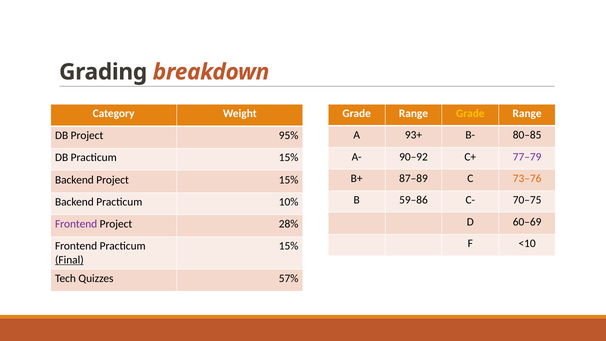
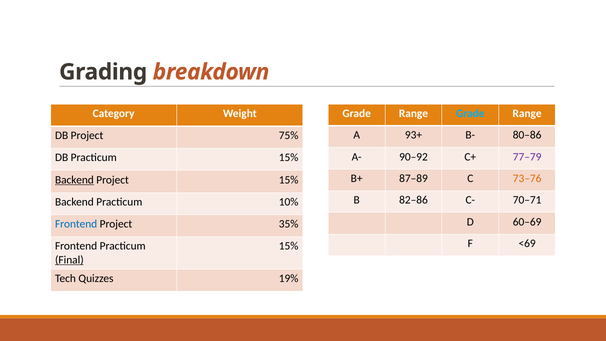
Grade colour: yellow -> light blue (470, 114)
80–85: 80–85 -> 80–86 (527, 135)
95%: 95% -> 75% (289, 136)
Backend underline: none -> present (74, 180)
59–86: 59–86 -> 82–86 (413, 200)
70–75: 70–75 -> 70–71 (527, 200)
Frontend colour: purple -> blue (76, 224)
28%: 28% -> 35% (289, 224)
<10: <10 -> <69 (527, 243)
57%: 57% -> 19% (289, 278)
